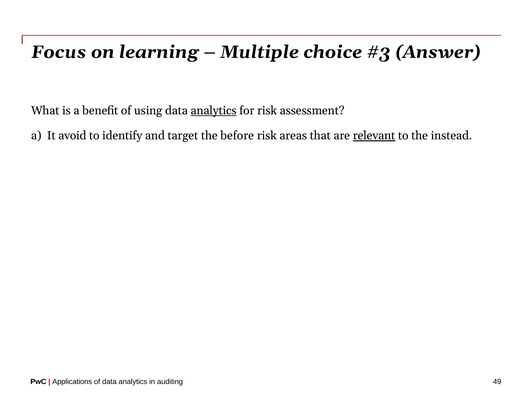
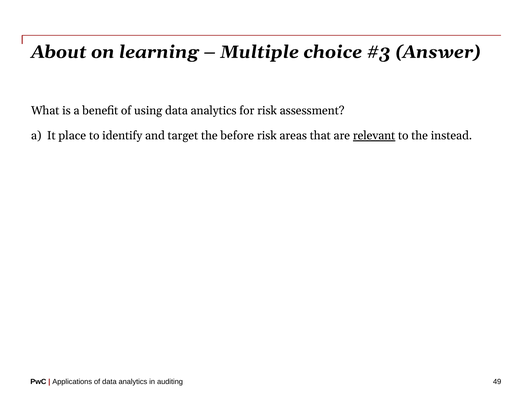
Focus: Focus -> About (59, 52)
analytics underline: present -> none (214, 110)
avoid: avoid -> place (72, 136)
